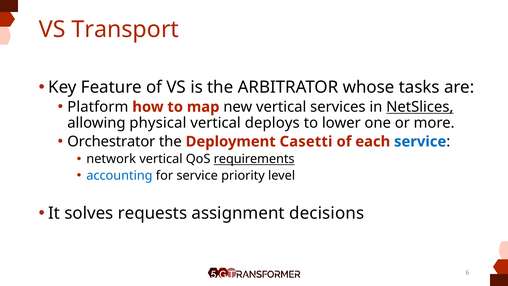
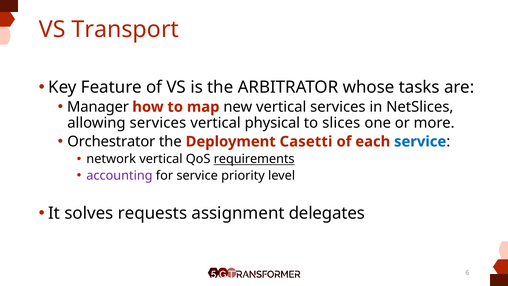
Platform: Platform -> Manager (98, 107)
NetSlices underline: present -> none (420, 107)
allowing physical: physical -> services (158, 123)
deploys: deploys -> physical (272, 123)
lower: lower -> slices (341, 123)
accounting colour: blue -> purple (119, 175)
decisions: decisions -> delegates (327, 213)
